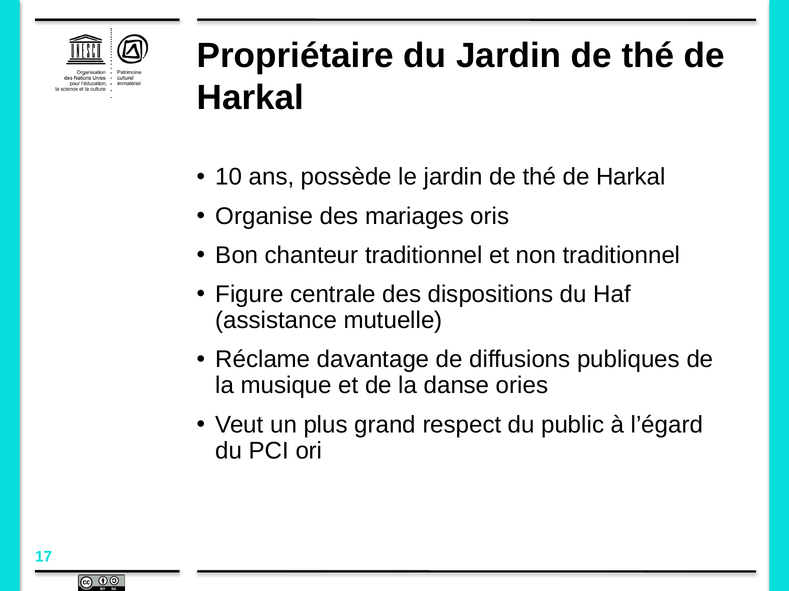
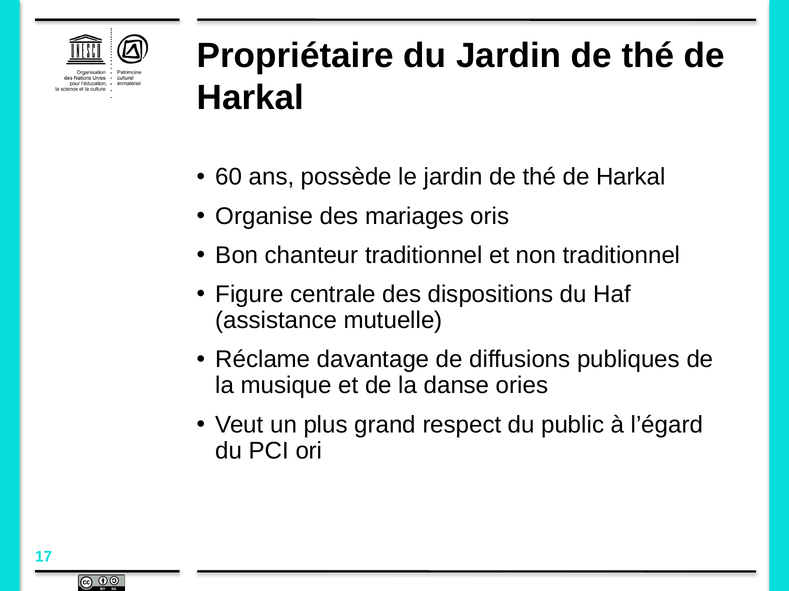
10: 10 -> 60 (229, 177)
